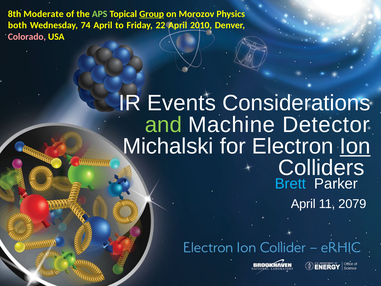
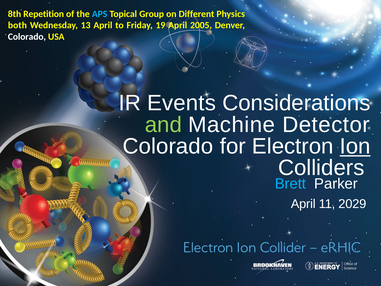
Moderate: Moderate -> Repetition (44, 14)
APS colour: light green -> light blue (100, 14)
Group underline: present -> none (152, 14)
Morozov: Morozov -> Different (197, 14)
74: 74 -> 13 (86, 25)
22: 22 -> 19 (160, 25)
2010: 2010 -> 2005 (201, 25)
Colorado colour: pink -> white (27, 37)
Michalski: Michalski -> Colorado (168, 146)
2079: 2079 -> 2029 (352, 204)
